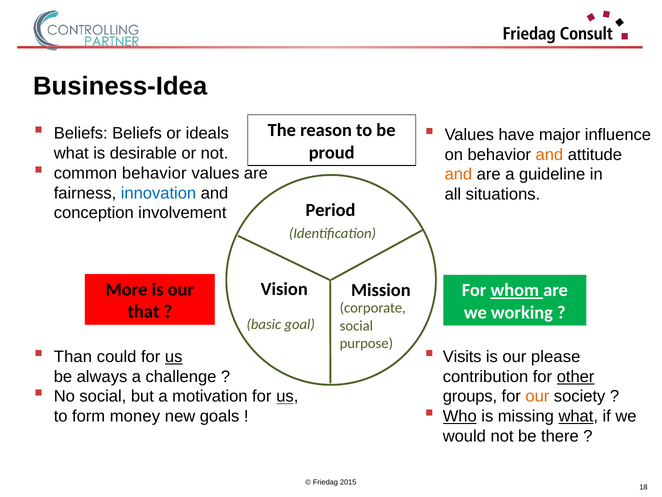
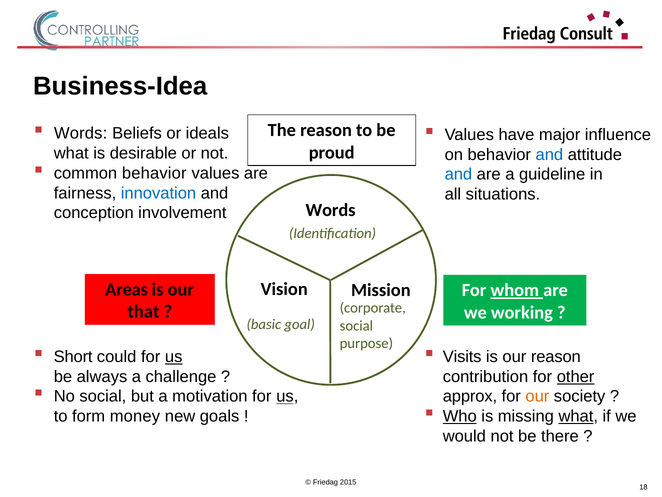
Beliefs: Beliefs -> Words (81, 133)
and colour: orange -> blue (549, 154)
and colour: orange -> blue (458, 174)
Period: Period -> Words (331, 210)
More: More -> Areas (127, 289)
Than: Than -> Short (73, 356)
our please: please -> reason (556, 356)
groups: groups -> approx (470, 396)
